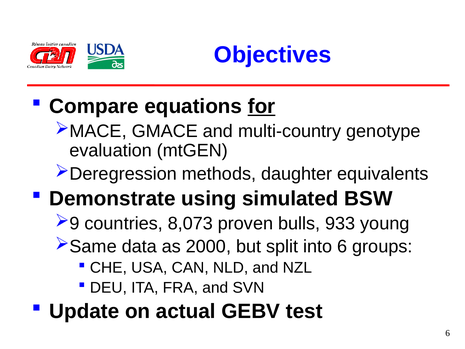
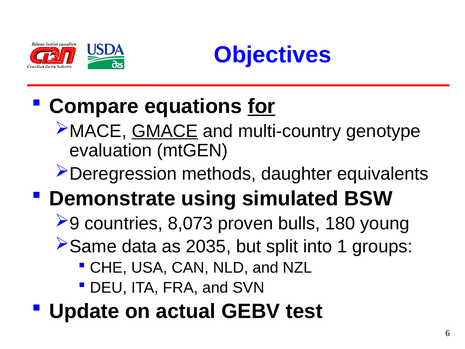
GMACE underline: none -> present (165, 131)
933: 933 -> 180 (340, 223)
2000: 2000 -> 2035 (208, 246)
into 6: 6 -> 1 (342, 246)
